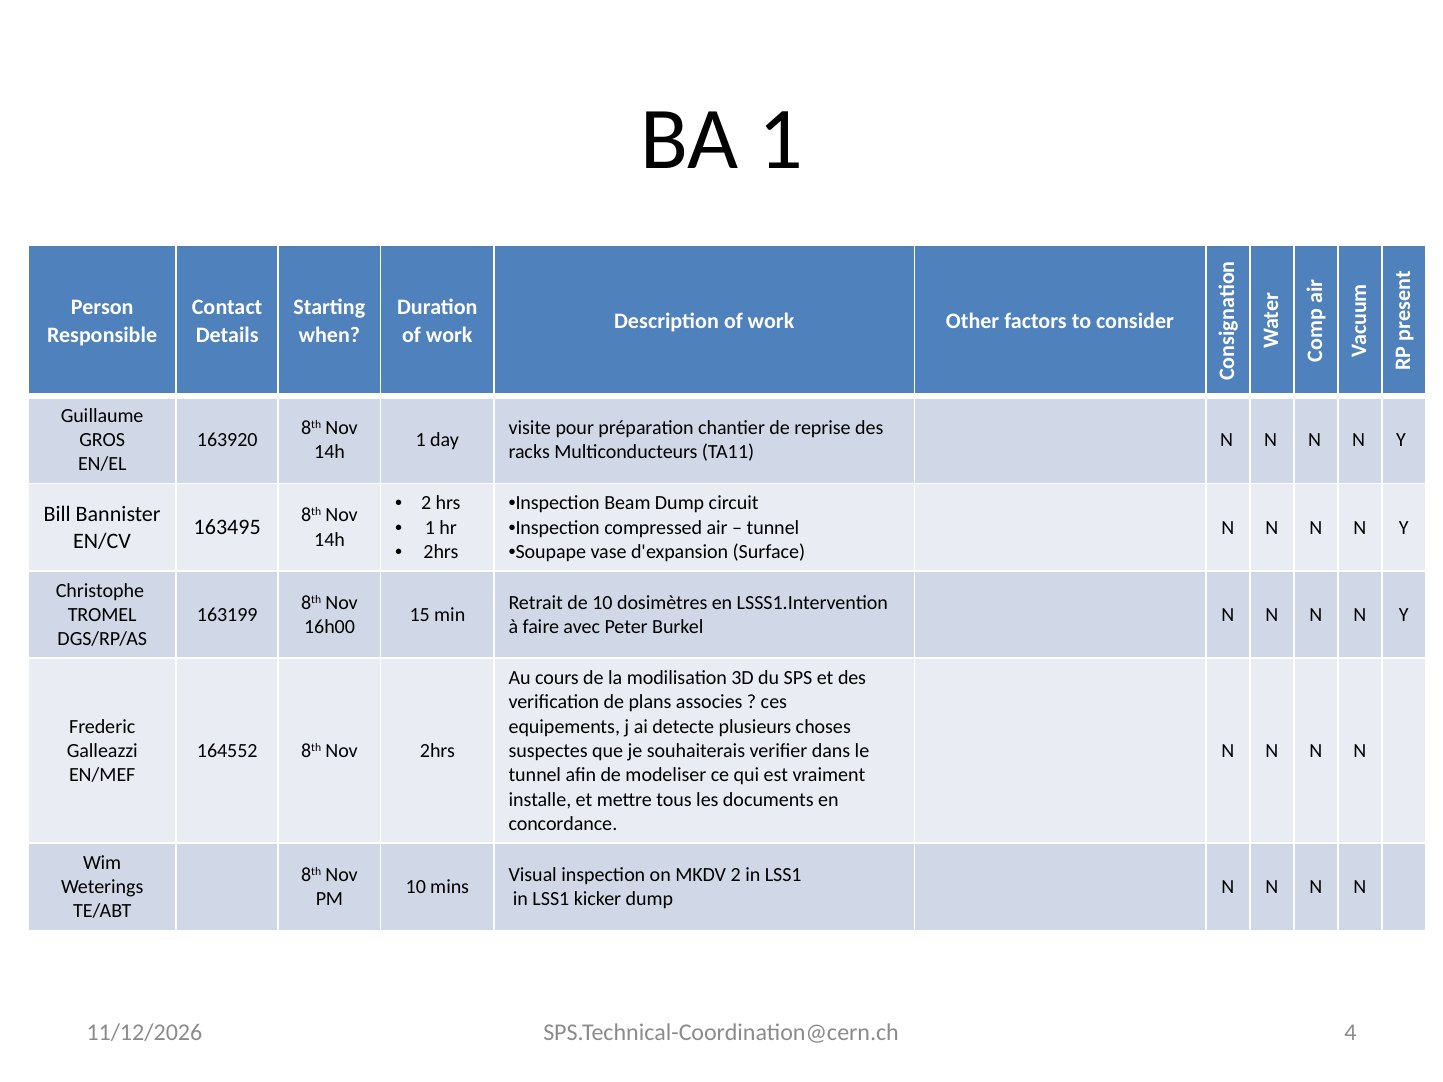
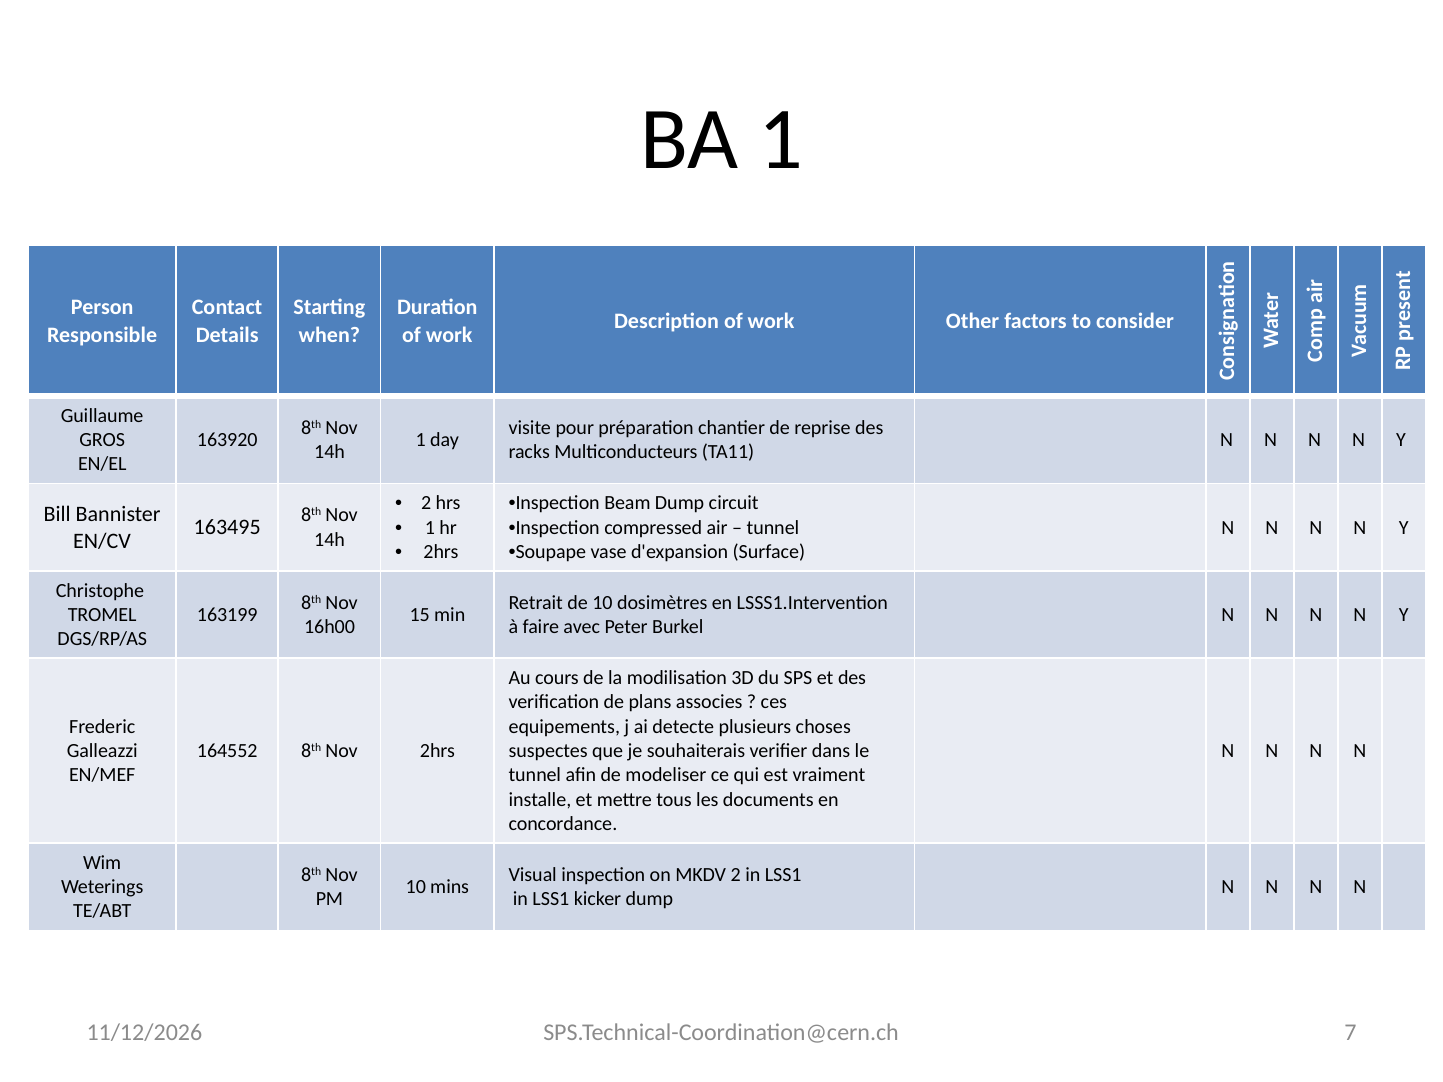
4: 4 -> 7 (1350, 1033)
